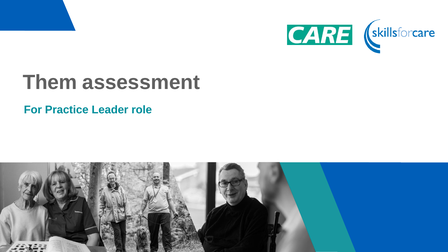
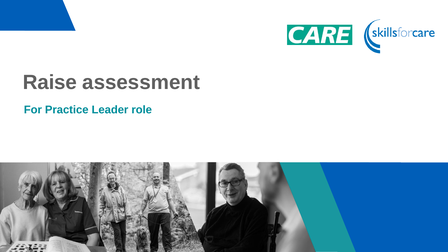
Them: Them -> Raise (50, 82)
